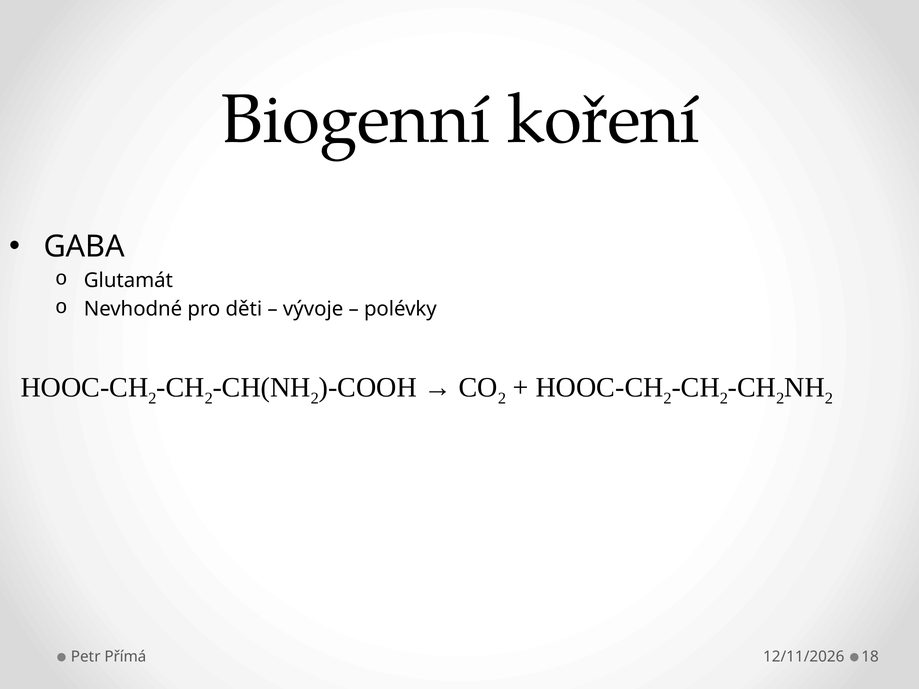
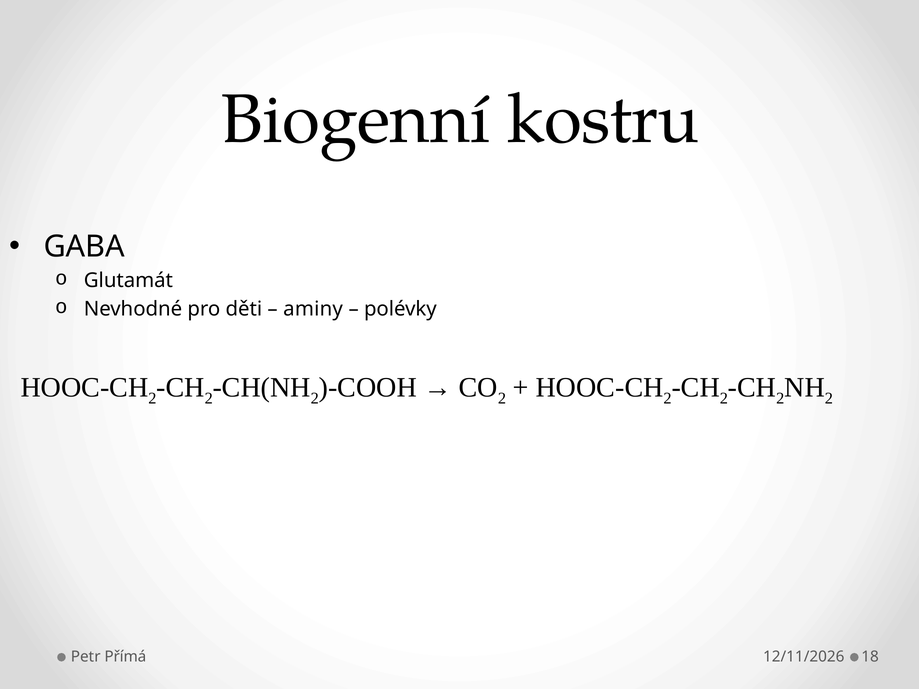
koření: koření -> kostru (603, 120)
vývoje: vývoje -> aminy (313, 309)
